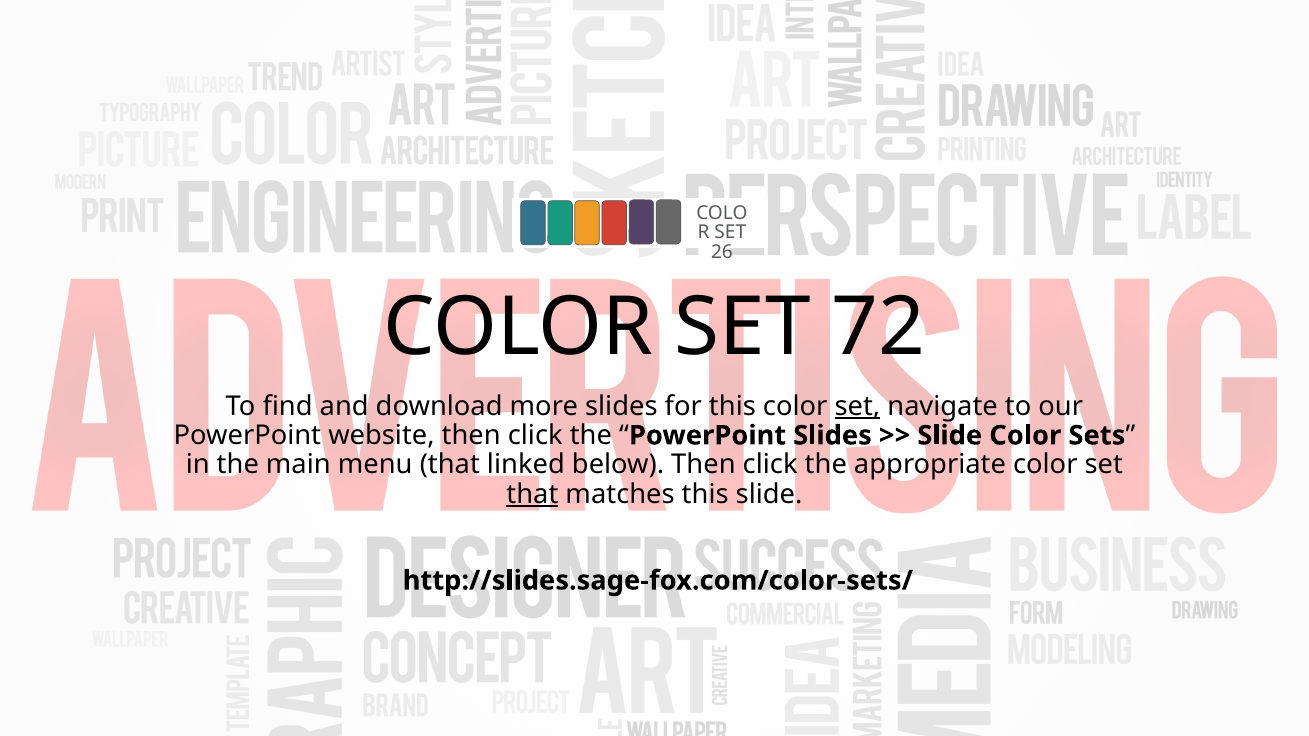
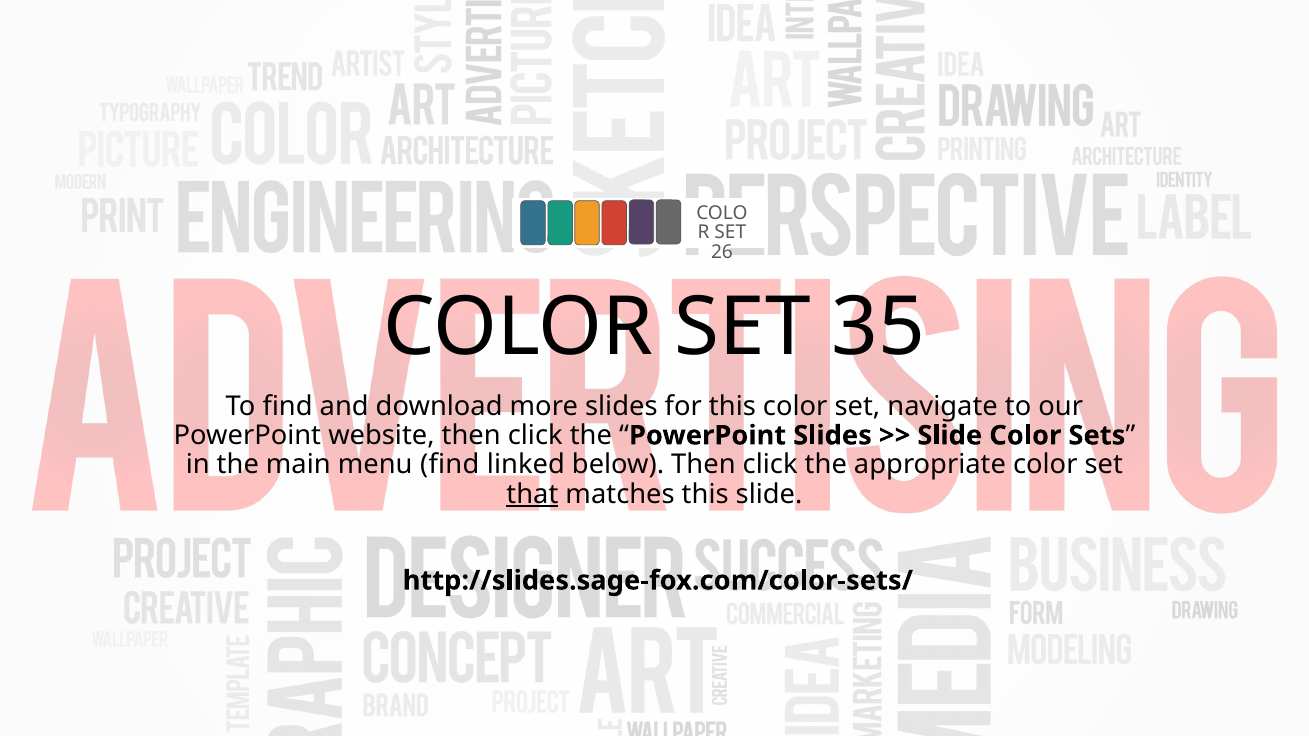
72: 72 -> 35 (879, 327)
set underline: present -> none (857, 406)
menu that: that -> find (450, 465)
